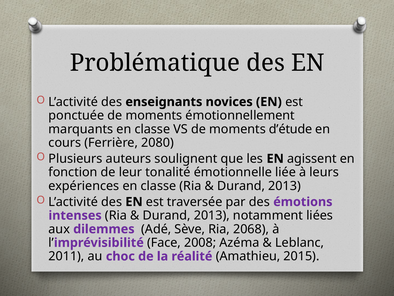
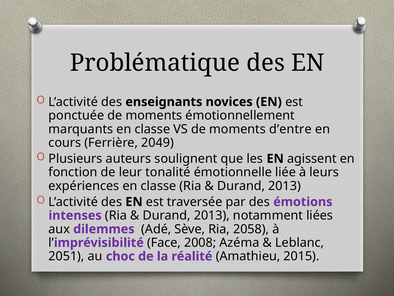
d’étude: d’étude -> d’entre (290, 129)
2080: 2080 -> 2049 (158, 142)
2068: 2068 -> 2058 (251, 229)
2011: 2011 -> 2051 (66, 256)
